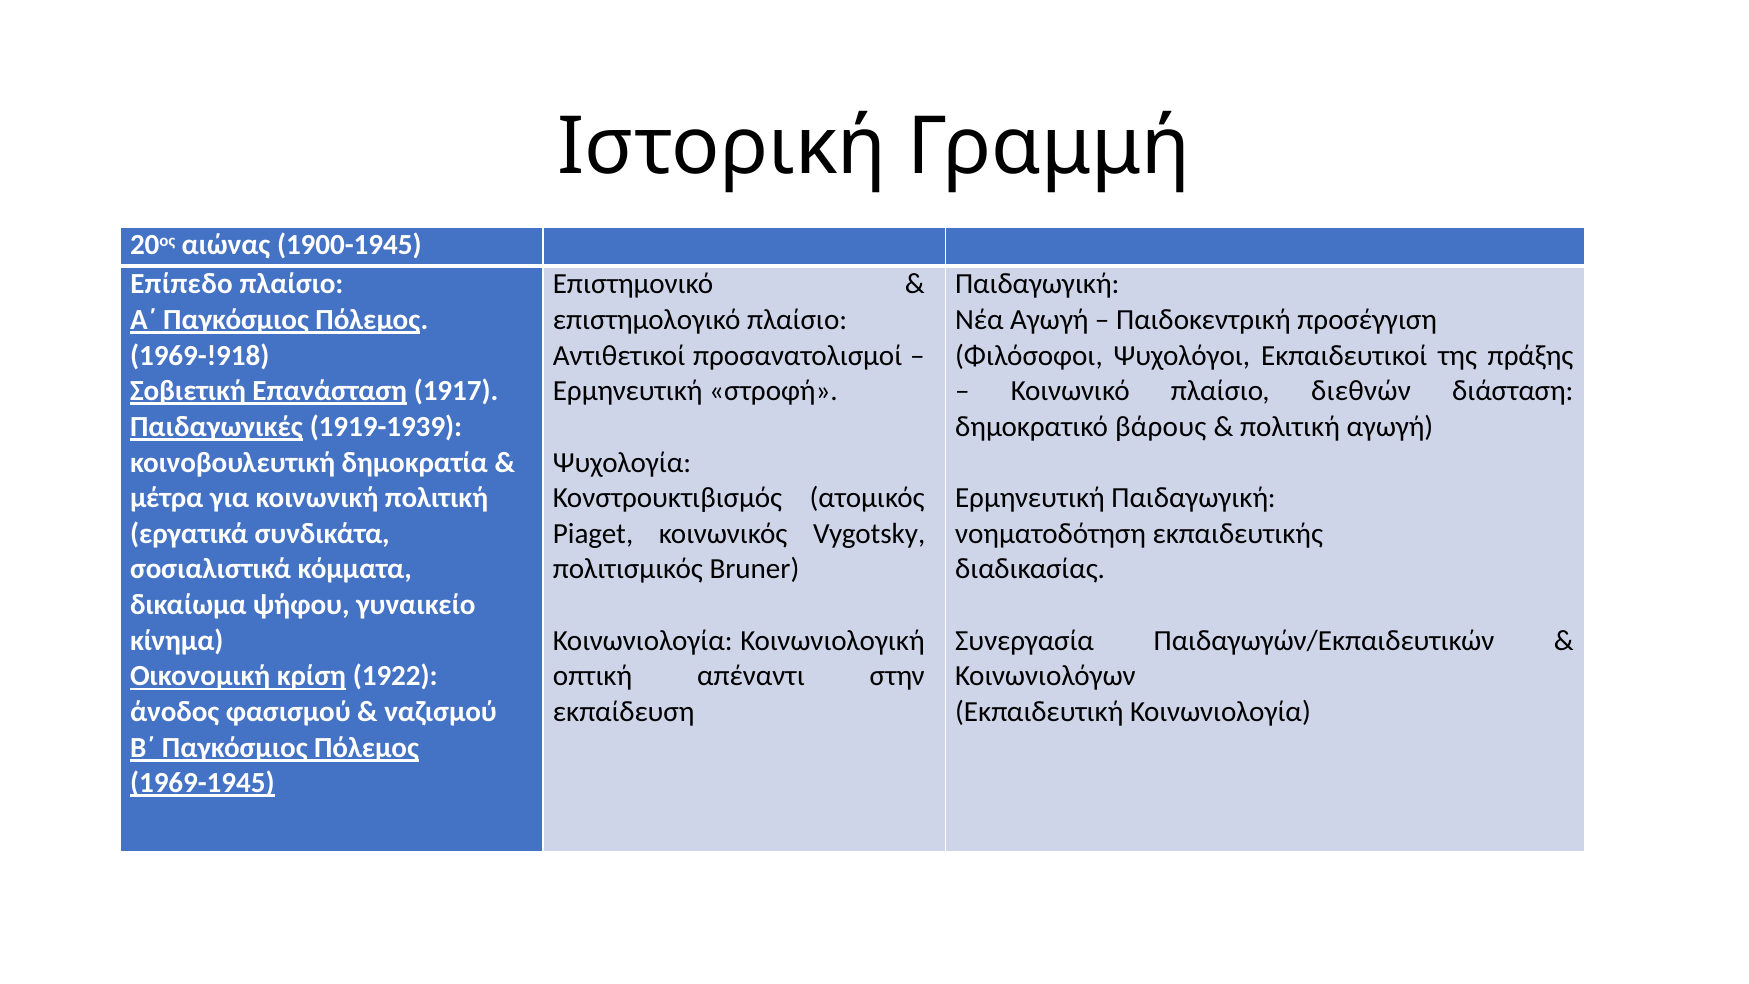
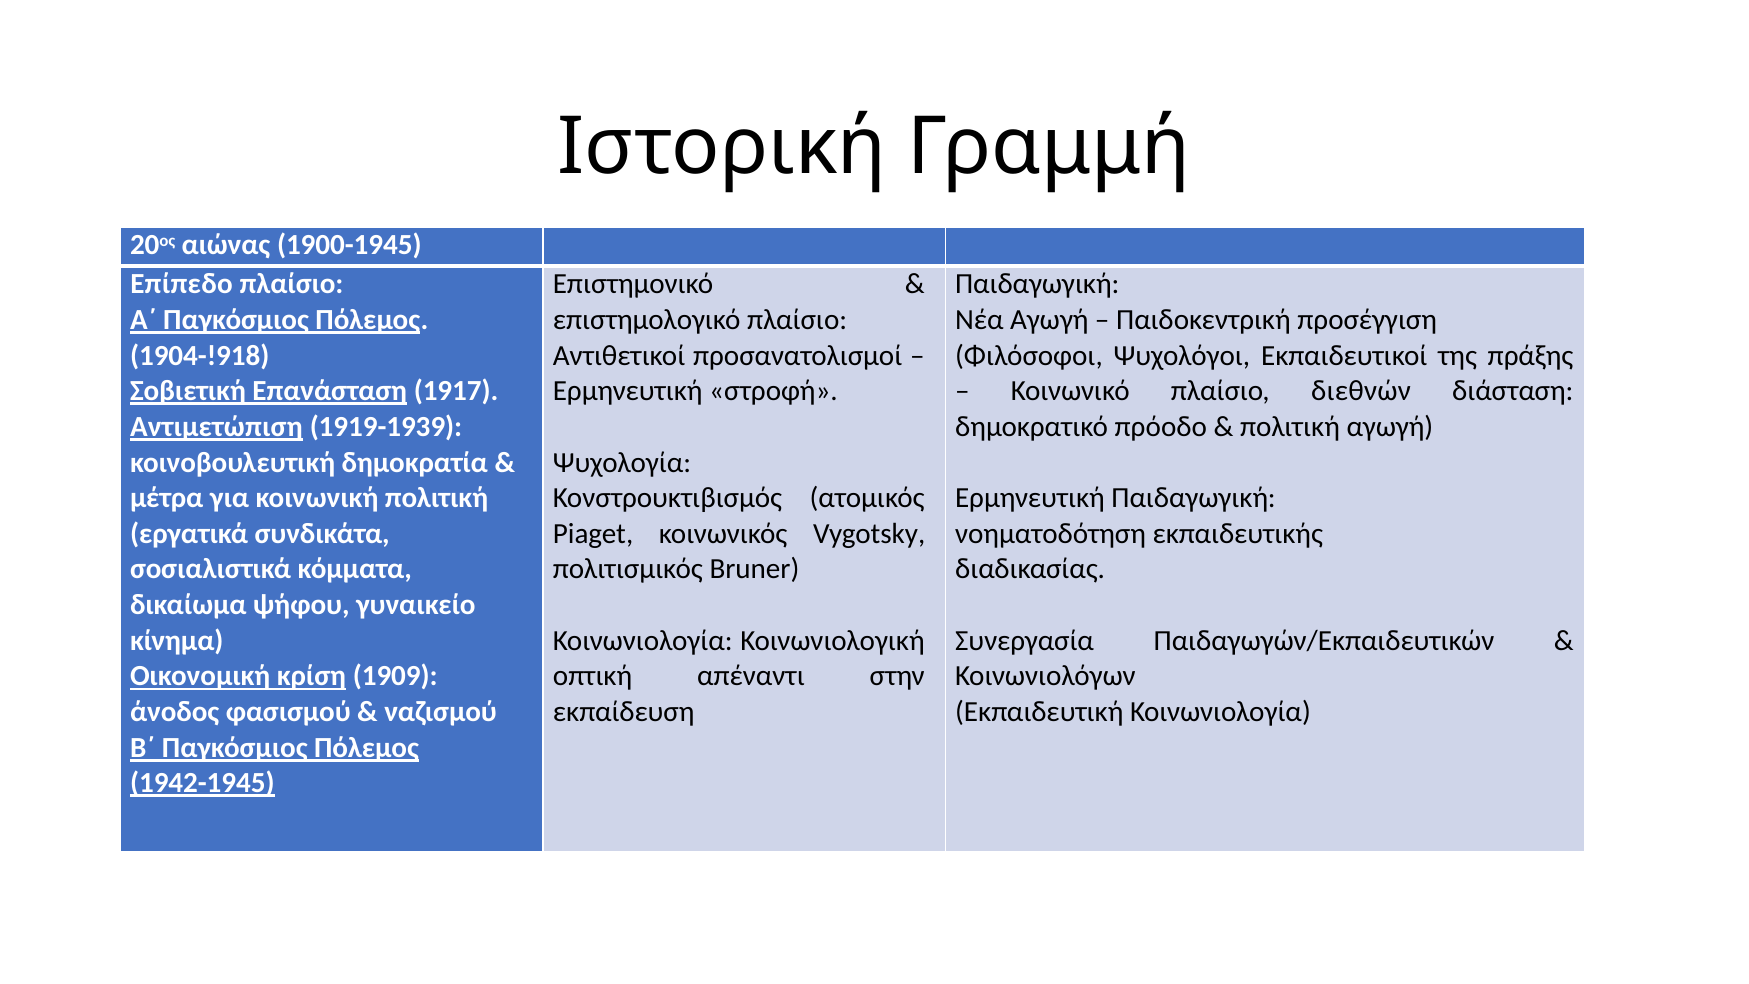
1969-!918: 1969-!918 -> 1904-!918 (200, 355)
Παιδαγωγικές: Παιδαγωγικές -> Αντιμετώπιση (216, 427)
βάρους: βάρους -> πρόοδο (1161, 427)
1922: 1922 -> 1909 (395, 676)
1969-1945: 1969-1945 -> 1942-1945 (202, 783)
